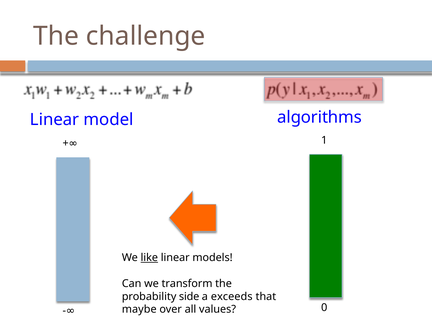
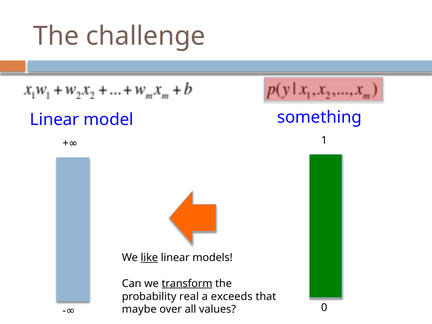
algorithms: algorithms -> something (319, 117)
transform underline: none -> present (187, 283)
side: side -> real (189, 296)
